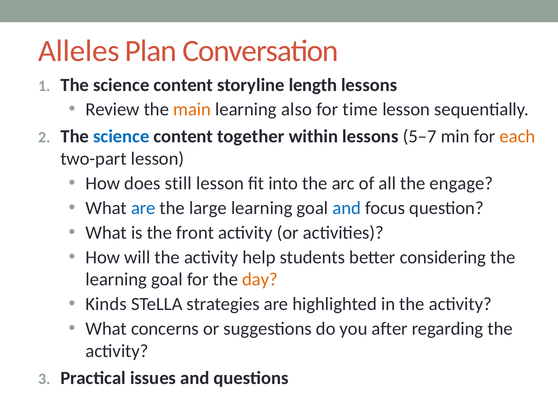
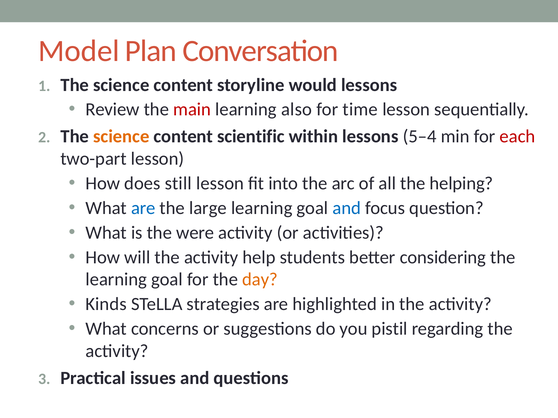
Alleles: Alleles -> Model (79, 51)
length: length -> would (313, 85)
main colour: orange -> red (192, 110)
science colour: blue -> orange (121, 137)
together: together -> scientific (251, 137)
5–7: 5–7 -> 5–4 (420, 137)
each colour: orange -> red (517, 137)
engage: engage -> helping (461, 184)
front: front -> were (195, 233)
after: after -> pistil (390, 329)
